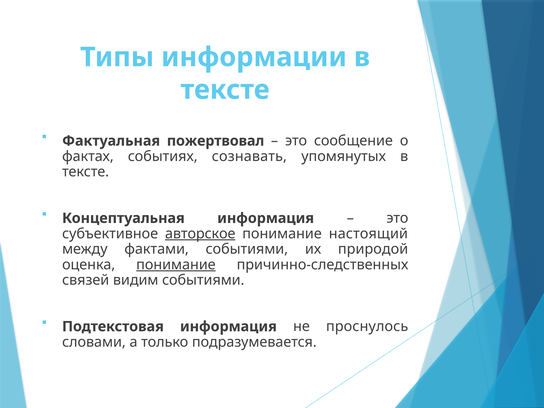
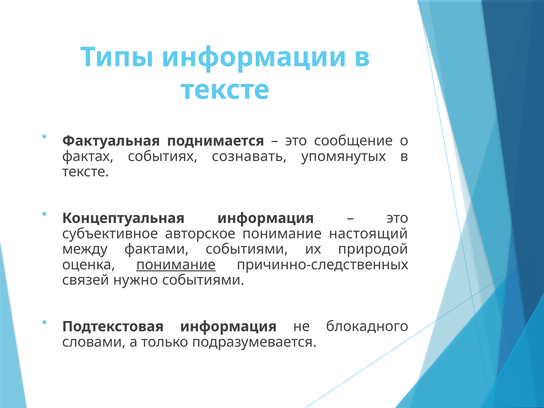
пожертвовал: пожертвовал -> поднимается (216, 141)
авторское underline: present -> none (200, 234)
видим: видим -> нужно (136, 280)
проснулось: проснулось -> блокадного (367, 327)
